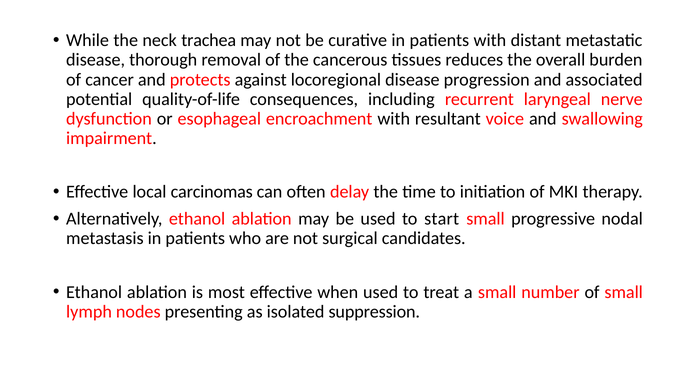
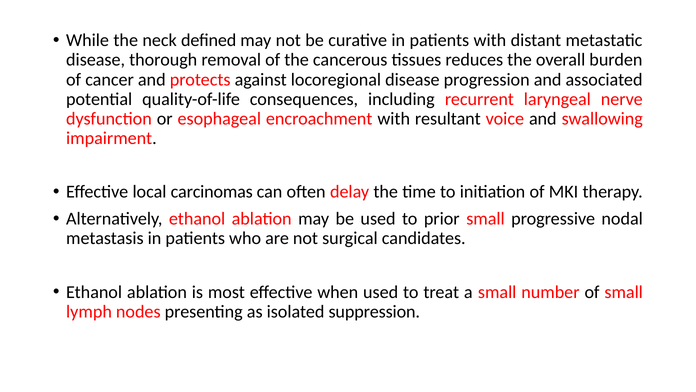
trachea: trachea -> deﬁned (209, 40)
start: start -> prior (442, 219)
